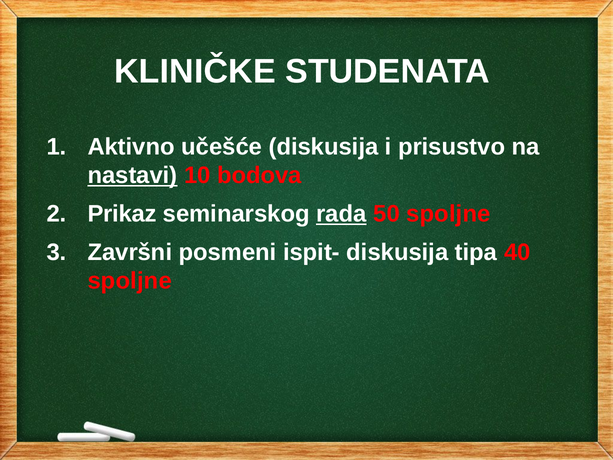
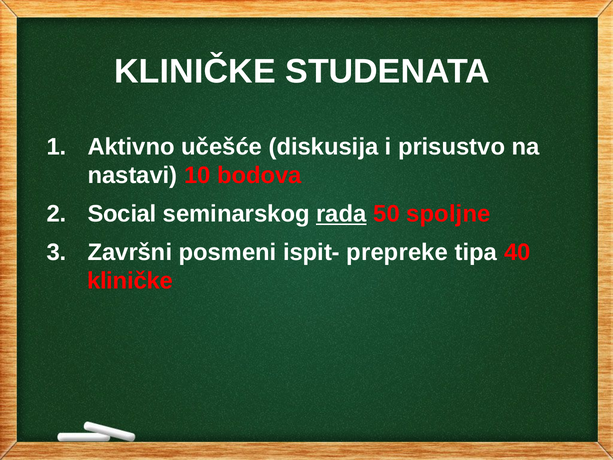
nastavi underline: present -> none (132, 175)
Prikaz: Prikaz -> Social (122, 214)
ispit- diskusija: diskusija -> prepreke (397, 252)
spoljne: spoljne -> kliničke (130, 281)
